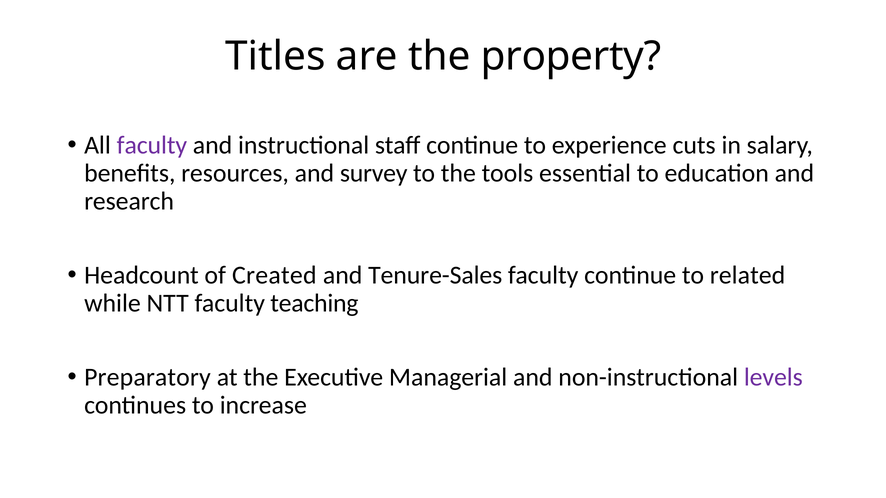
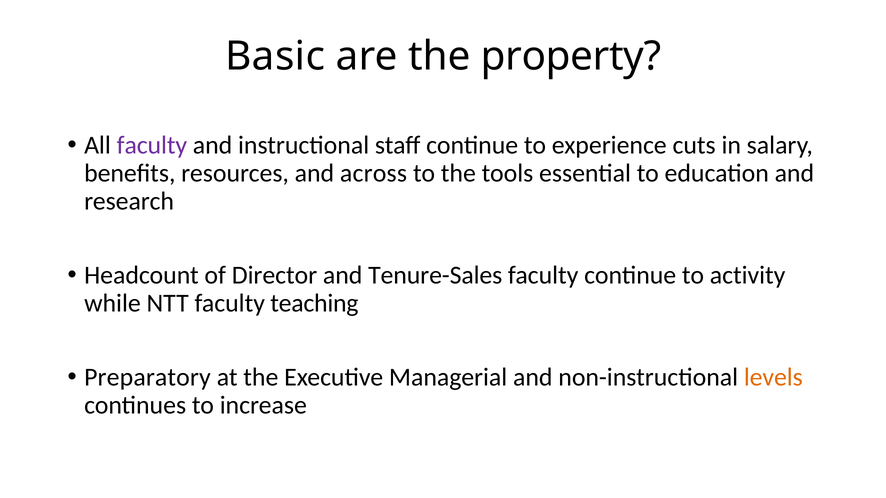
Titles: Titles -> Basic (275, 56)
survey: survey -> across (373, 173)
Created: Created -> Director (274, 276)
related: related -> activity (748, 276)
levels colour: purple -> orange (773, 378)
